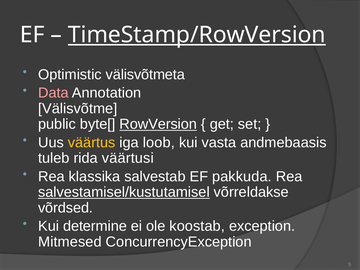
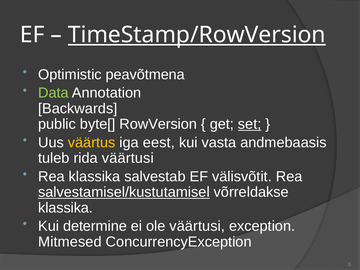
välisvõtmeta: välisvõtmeta -> peavõtmena (145, 74)
Data colour: pink -> light green (53, 93)
Välisvõtme: Välisvõtme -> Backwards (78, 109)
RowVersion underline: present -> none (158, 124)
set underline: none -> present (250, 124)
loob: loob -> eest (159, 143)
pakkuda: pakkuda -> välisvõtit (242, 177)
võrdsed: võrdsed -> klassika (66, 208)
ole koostab: koostab -> väärtusi (197, 226)
